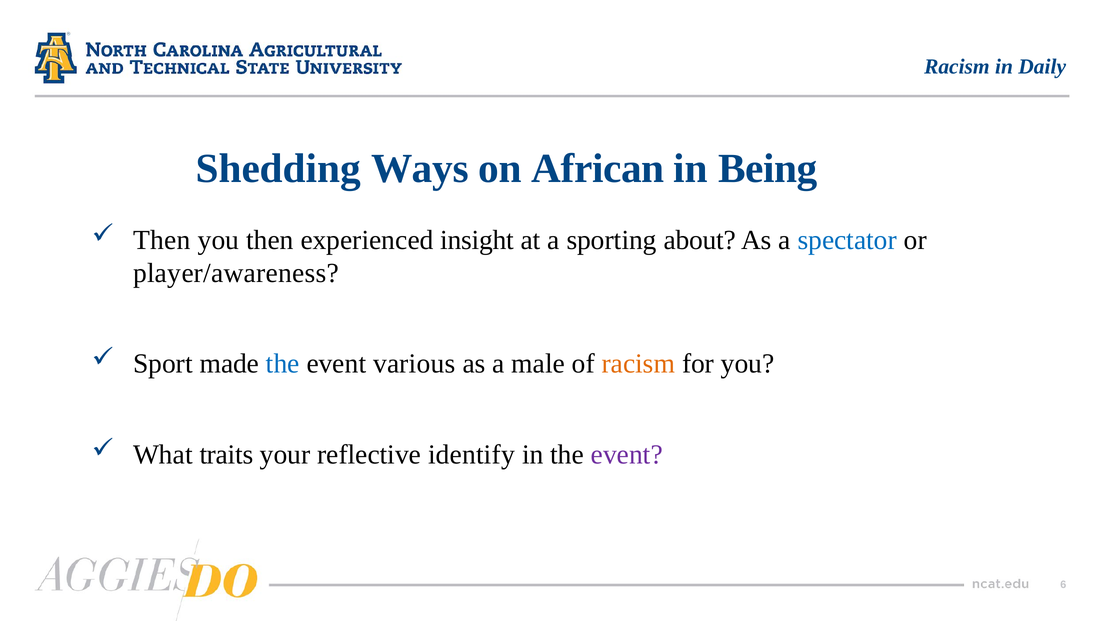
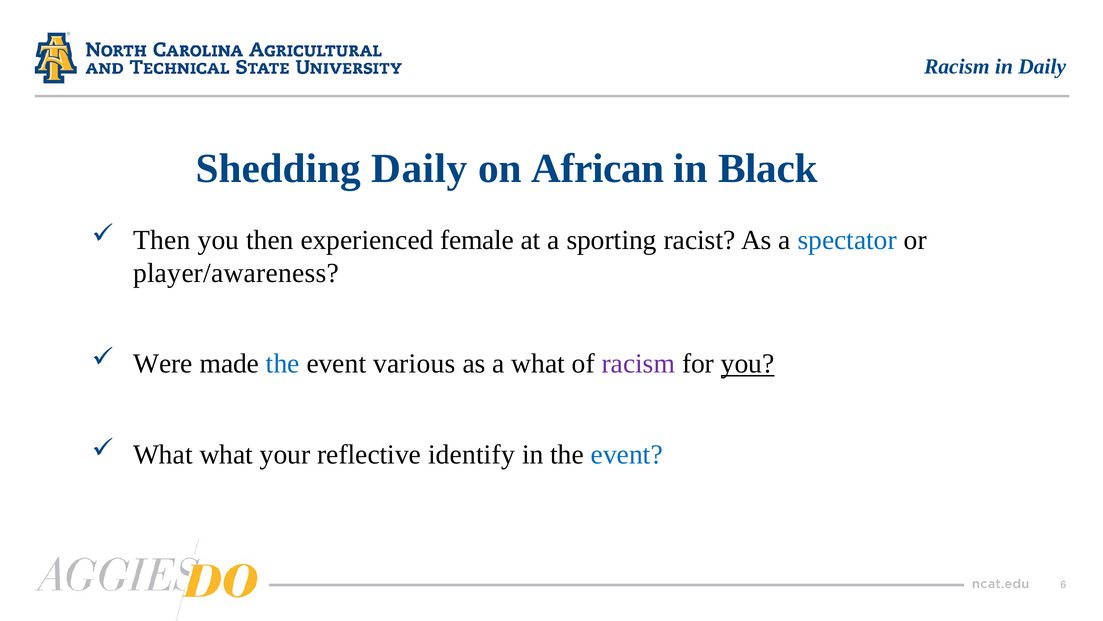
Shedding Ways: Ways -> Daily (419, 168)
Being: Being -> Black (768, 168)
insight: insight -> female (477, 240)
about: about -> racist (700, 240)
Sport: Sport -> Were (163, 363)
a male: male -> what (538, 363)
racism colour: orange -> purple (638, 363)
you underline: none -> present (748, 363)
What traits: traits -> what (226, 454)
event colour: purple -> blue (627, 454)
